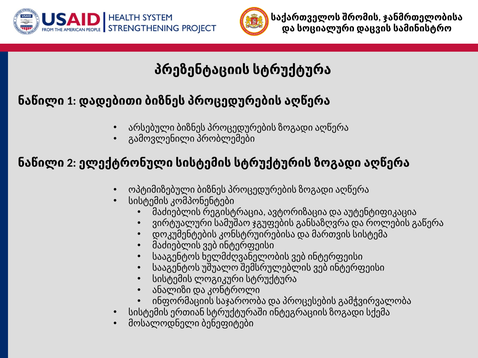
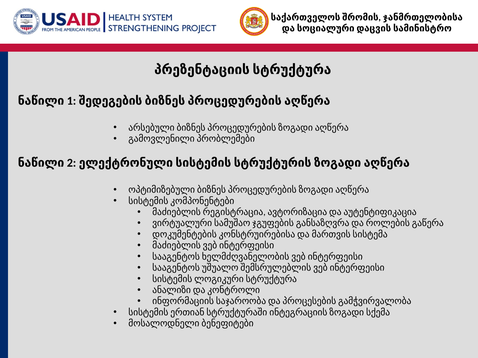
დადებითი: დადებითი -> შედეგების (111, 101)
